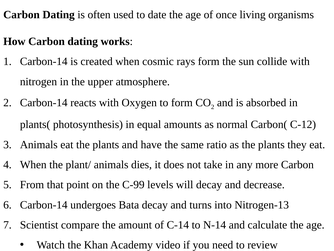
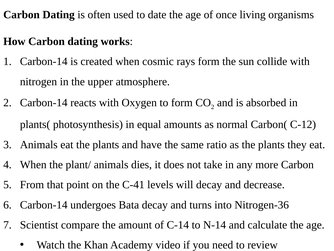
C-99: C-99 -> C-41 (133, 184)
Nitrogen-13: Nitrogen-13 -> Nitrogen-36 (262, 204)
